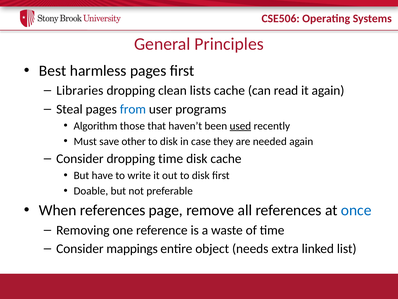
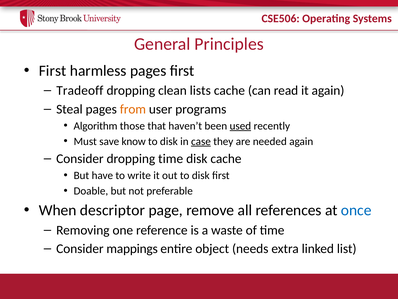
Best: Best -> First (53, 71)
Libraries: Libraries -> Tradeoff (80, 90)
from colour: blue -> orange (133, 109)
other: other -> know (134, 141)
case underline: none -> present (201, 141)
When references: references -> descriptor (112, 210)
